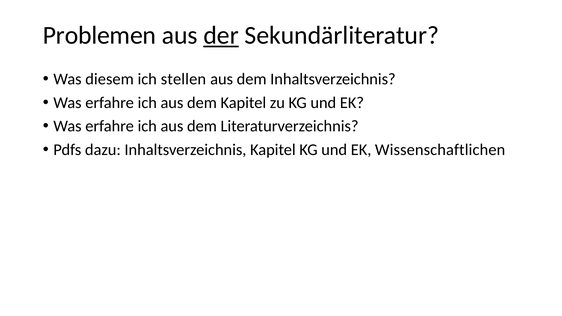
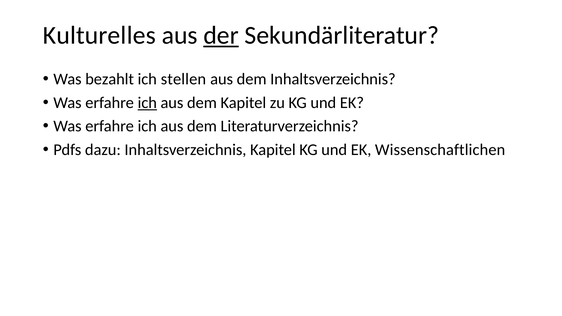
Problemen: Problemen -> Kulturelles (99, 35)
diesem: diesem -> bezahlt (110, 79)
ich underline: none -> present (147, 103)
